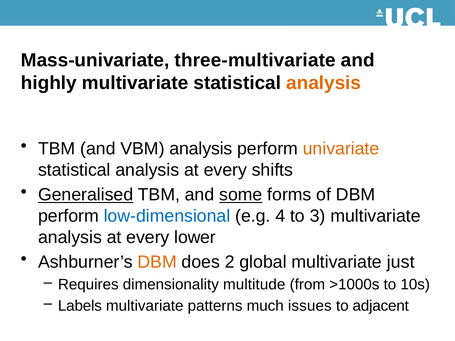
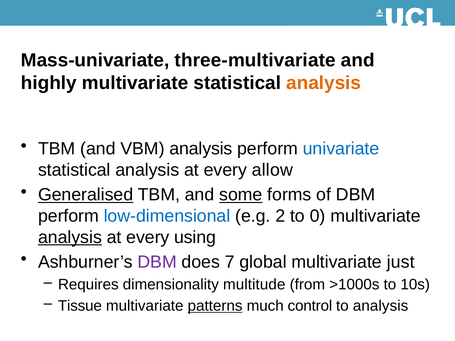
univariate colour: orange -> blue (341, 149)
shifts: shifts -> allow (272, 170)
4: 4 -> 2 (280, 216)
3: 3 -> 0 (318, 216)
analysis underline: none -> present (70, 237)
lower: lower -> using (195, 237)
DBM colour: orange -> purple (157, 262)
2: 2 -> 7 (230, 262)
Labels: Labels -> Tissue (80, 306)
patterns underline: none -> present (215, 306)
issues: issues -> control (310, 306)
to adjacent: adjacent -> analysis (381, 306)
